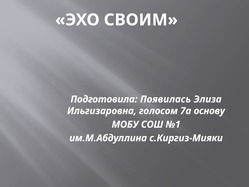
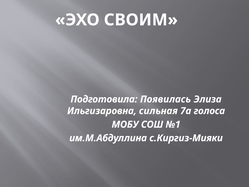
голосом: голосом -> сильная (158, 111)
основу: основу -> голоса (209, 111)
